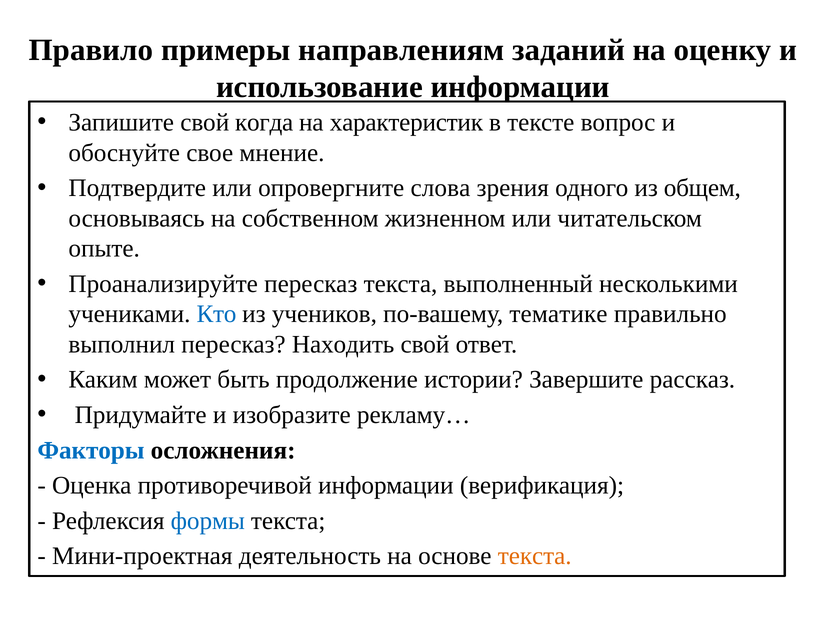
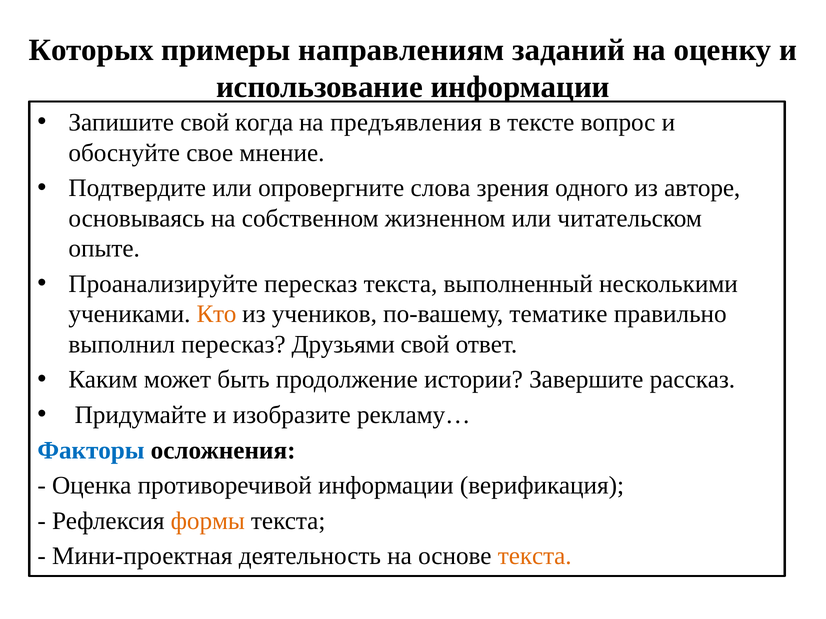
Правило: Правило -> Которых (91, 50)
характеристик: характеристик -> предъявления (406, 123)
общем: общем -> авторе (702, 188)
Кто colour: blue -> orange (216, 314)
Находить: Находить -> Друзьями (343, 345)
формы colour: blue -> orange (208, 521)
